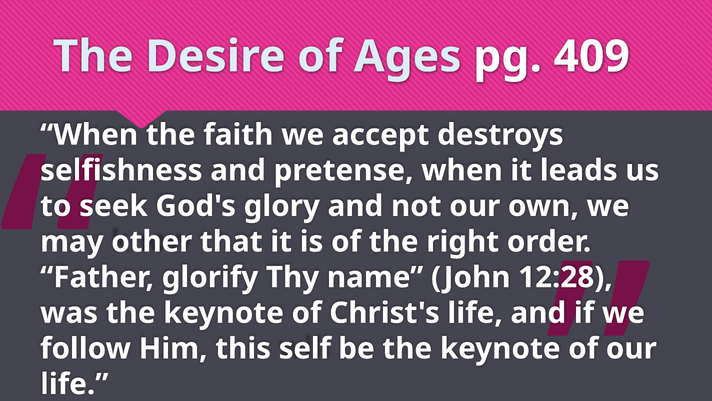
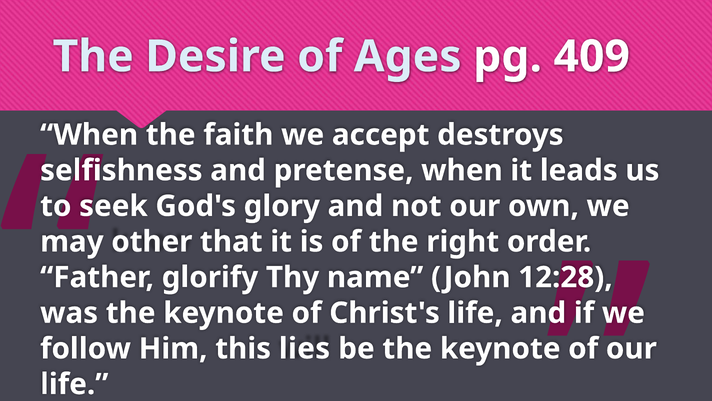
self: self -> lies (305, 348)
